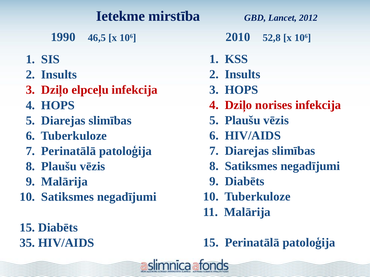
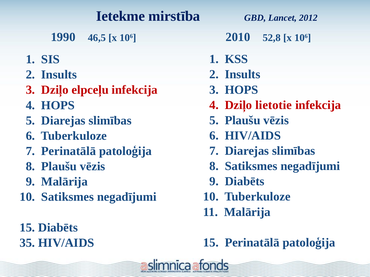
norises: norises -> lietotie (274, 105)
